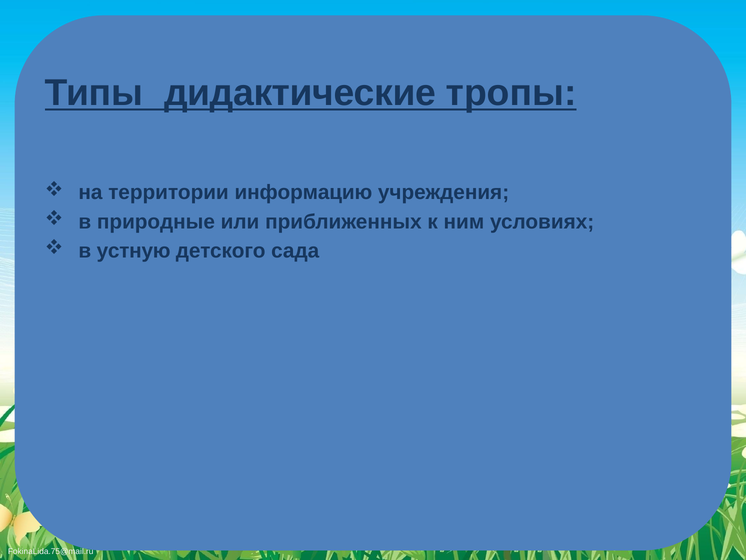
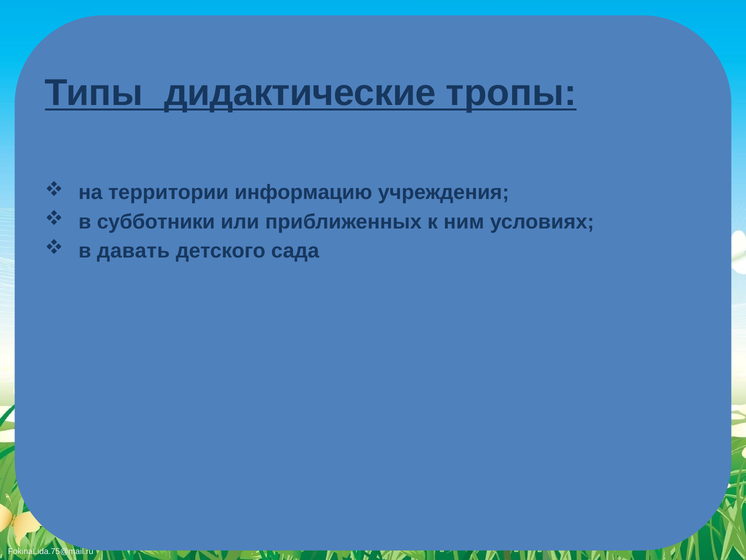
природные: природные -> субботники (156, 221)
устную: устную -> давать (133, 250)
